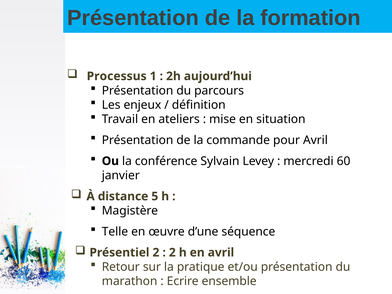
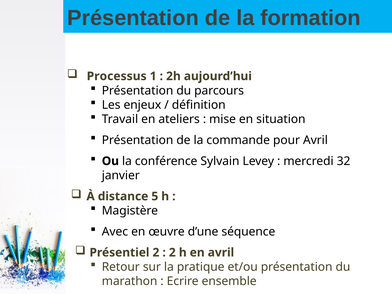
60: 60 -> 32 (344, 161)
Telle: Telle -> Avec (115, 232)
